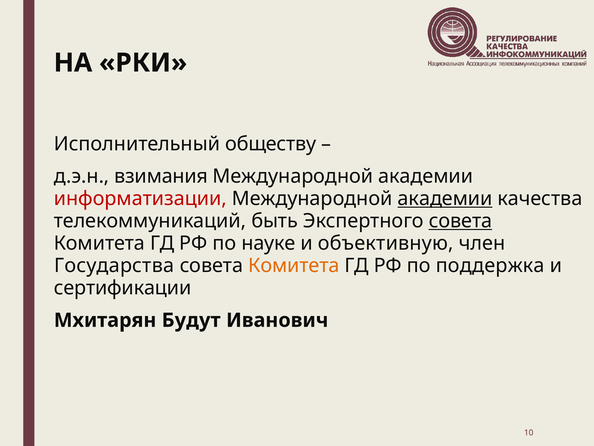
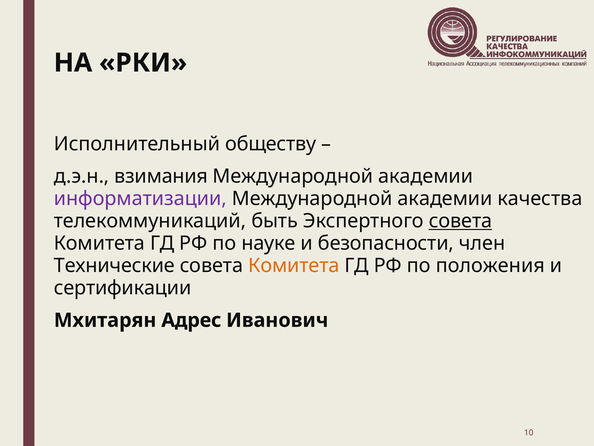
информатизации colour: red -> purple (140, 198)
академии underline: present -> none (445, 198)
объективную: объективную -> безопасности (386, 243)
Государства: Государства -> Технические (114, 265)
поддержка: поддержка -> положения (490, 265)
Будут: Будут -> Адрес (191, 320)
